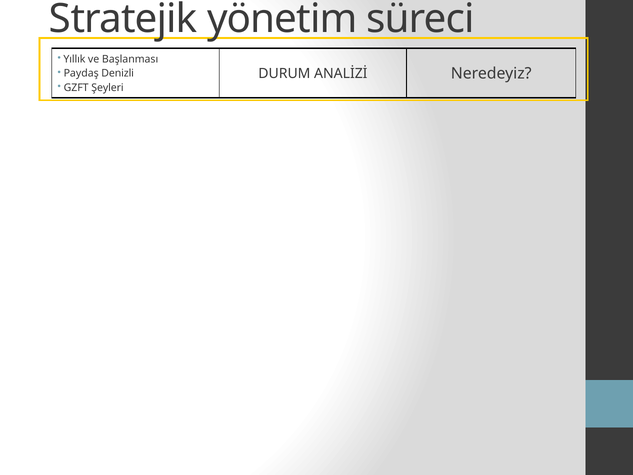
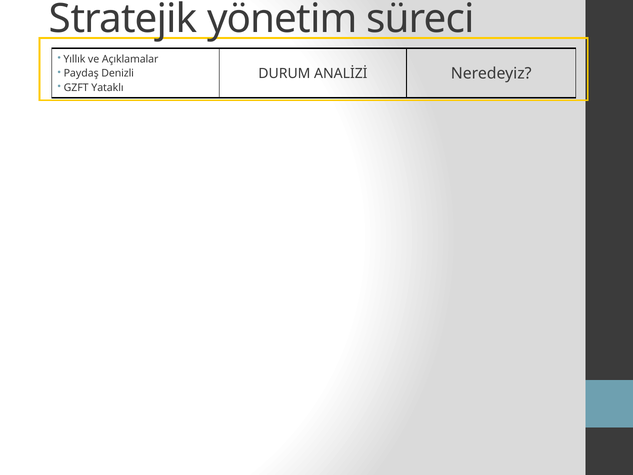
Başlanması: Başlanması -> Açıklamalar (130, 59)
Şeyleri: Şeyleri -> Yataklı (108, 88)
